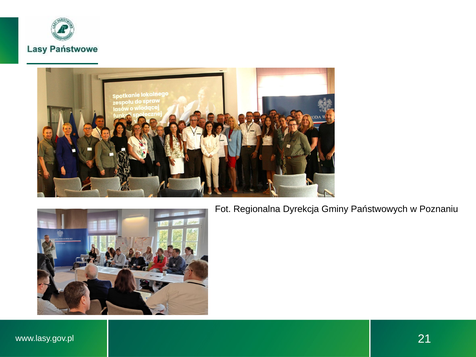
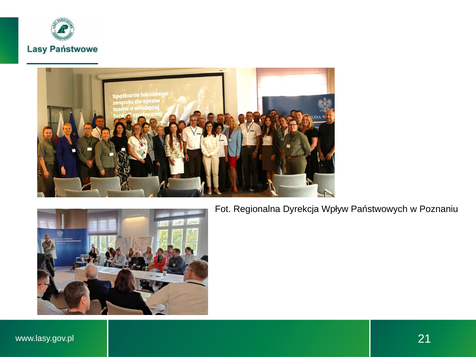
Gminy: Gminy -> Wpływ (335, 209)
